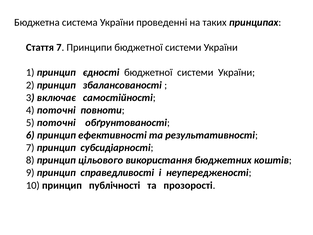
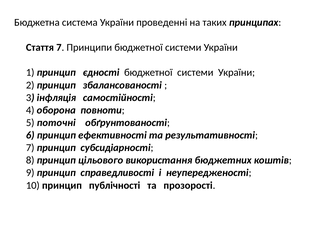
включає: включає -> інфляція (56, 97)
4 поточні: поточні -> оборона (56, 110)
